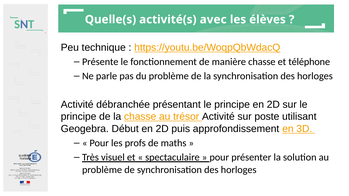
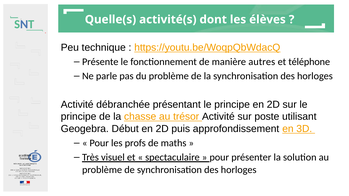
avec: avec -> dont (213, 20)
manière chasse: chasse -> autres (262, 62)
